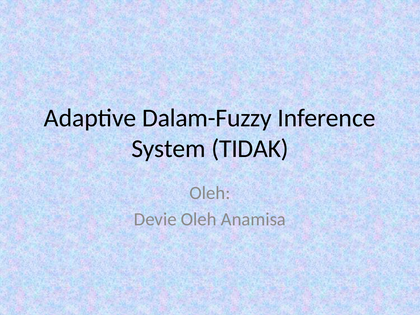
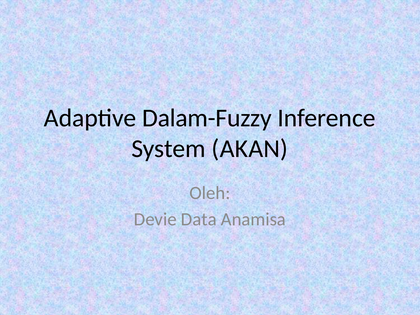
TIDAK: TIDAK -> AKAN (250, 149)
Devie Oleh: Oleh -> Data (199, 219)
